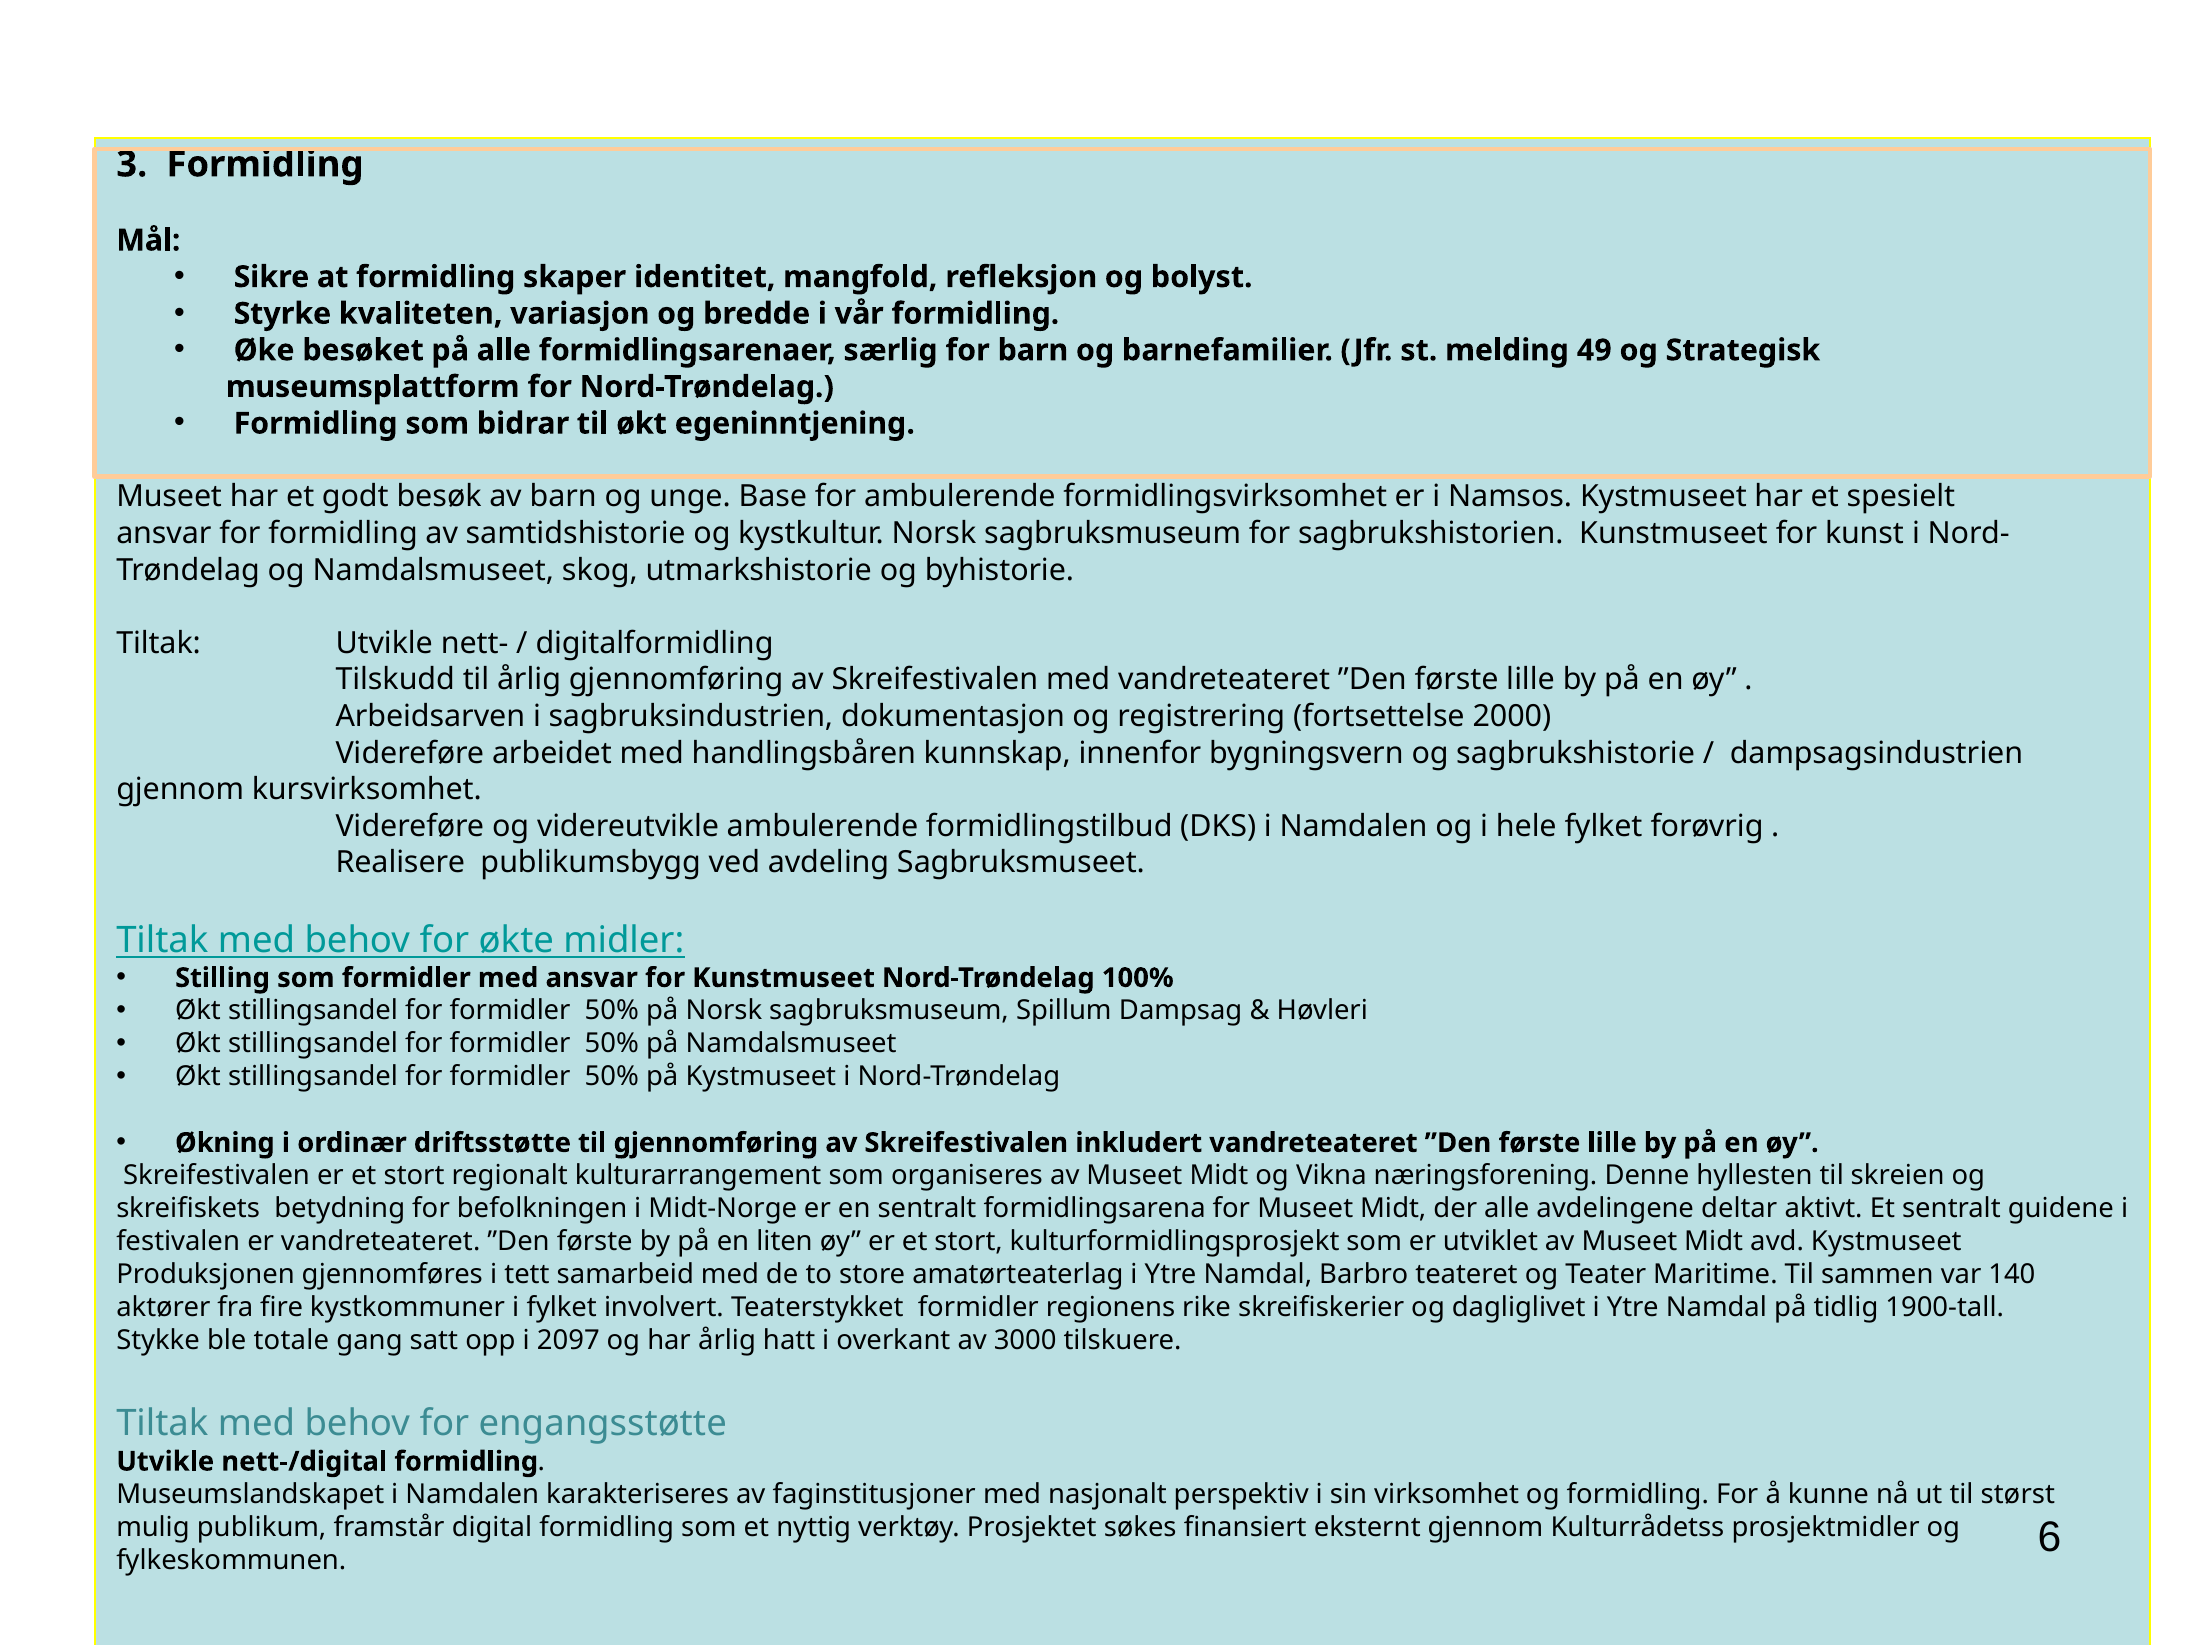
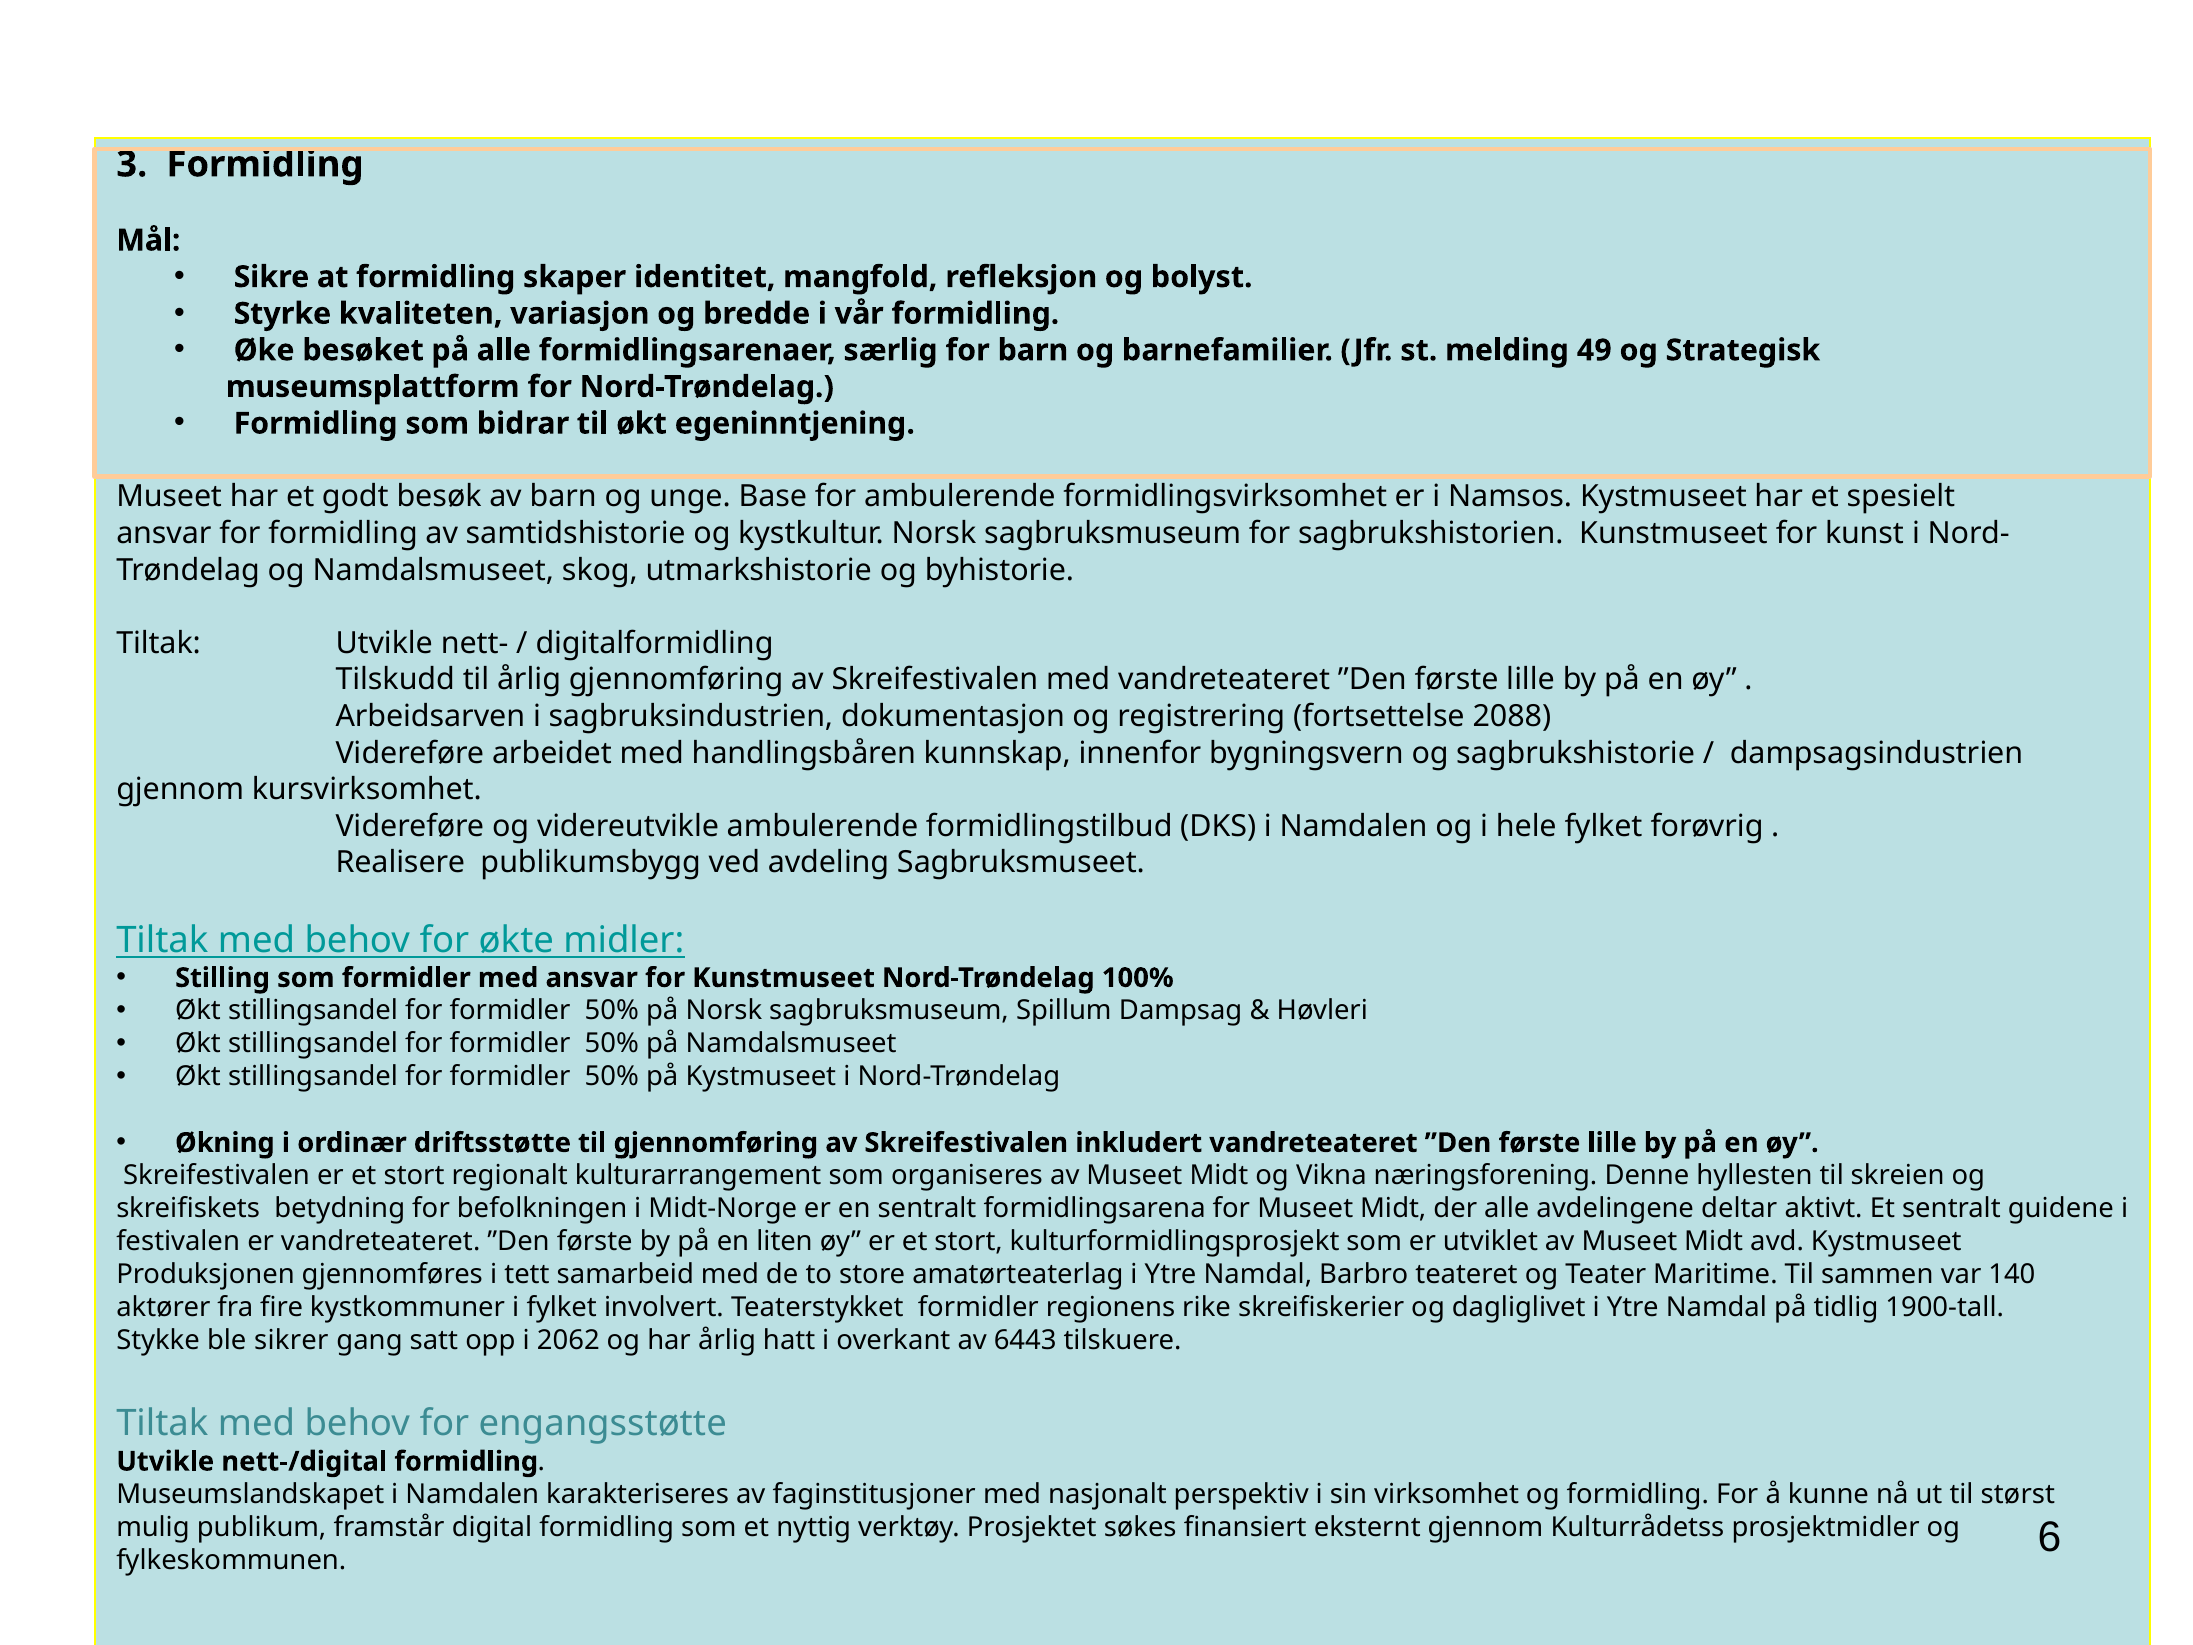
2000: 2000 -> 2088 (1512, 716)
totale: totale -> sikrer (291, 1341)
2097: 2097 -> 2062 (568, 1341)
3000: 3000 -> 6443 (1025, 1341)
